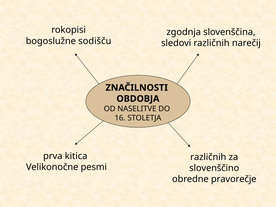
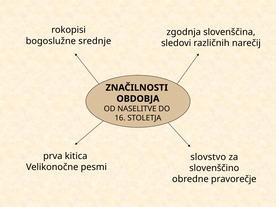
sodišču: sodišču -> srednje (95, 41)
različnih: različnih -> slovstvo (208, 157)
